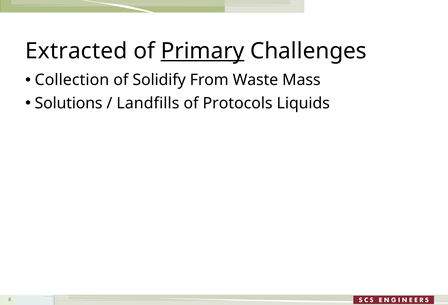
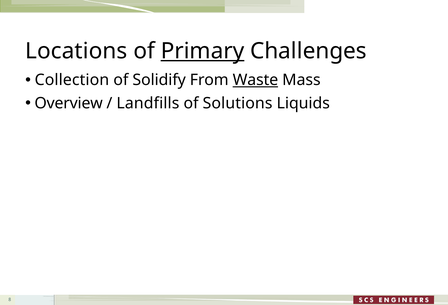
Extracted: Extracted -> Locations (76, 51)
Waste underline: none -> present (255, 80)
Solutions: Solutions -> Overview (69, 104)
Protocols: Protocols -> Solutions (238, 104)
